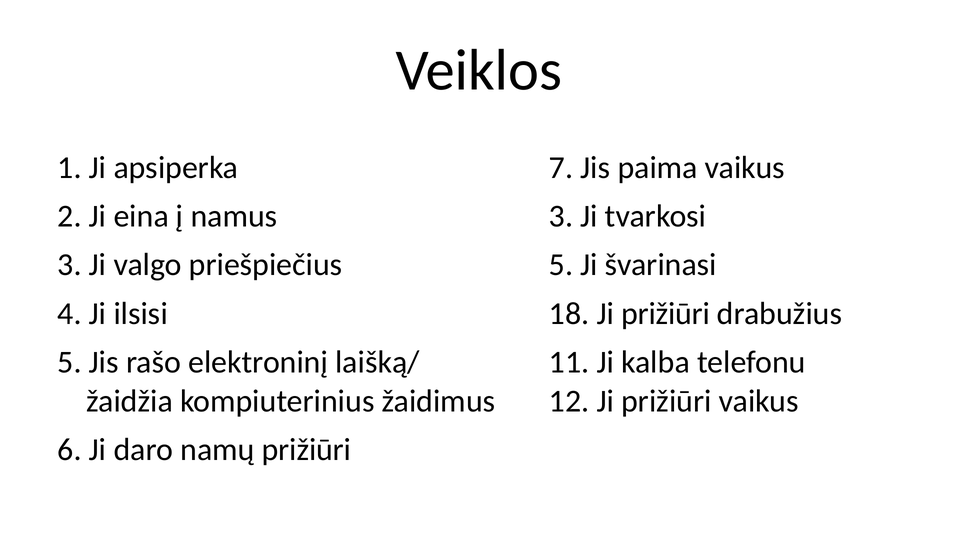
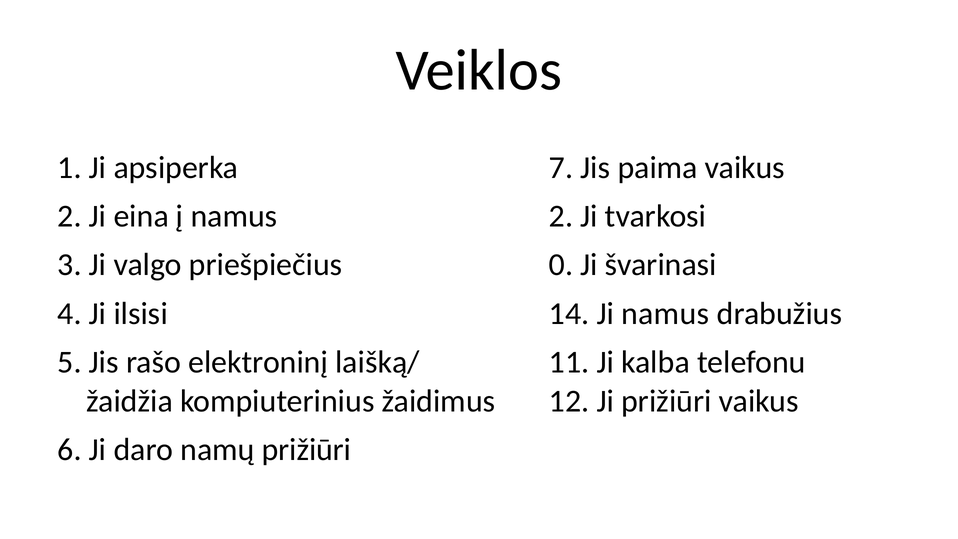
namus 3: 3 -> 2 (561, 216)
priešpiečius 5: 5 -> 0 (561, 265)
18: 18 -> 14 (569, 313)
prižiūri: prižiūri -> namus (665, 313)
